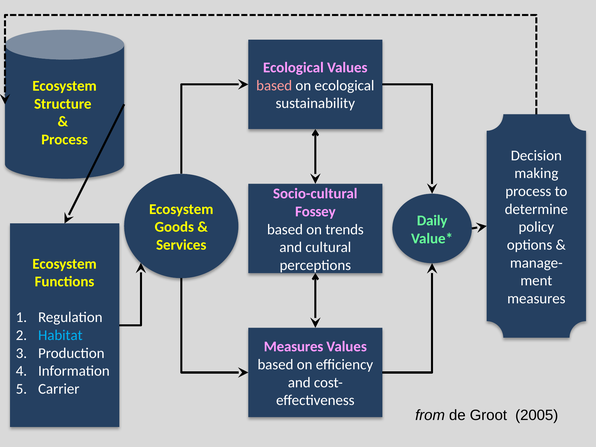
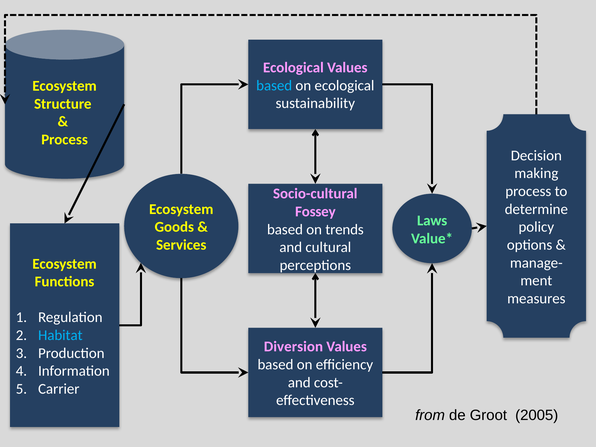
based colour: pink -> light blue (274, 85)
Daily: Daily -> Laws (432, 221)
Measures: Measures -> Diversion (293, 347)
